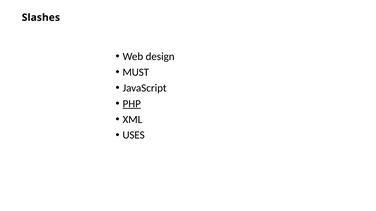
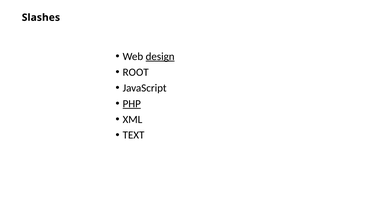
design underline: none -> present (160, 57)
MUST: MUST -> ROOT (136, 72)
USES: USES -> TEXT (134, 135)
